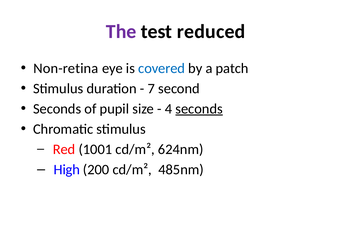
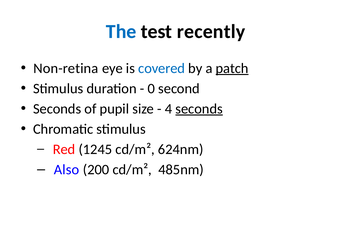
The colour: purple -> blue (121, 31)
reduced: reduced -> recently (211, 31)
patch underline: none -> present (232, 68)
7: 7 -> 0 (151, 88)
1001: 1001 -> 1245 (95, 149)
High: High -> Also (67, 169)
